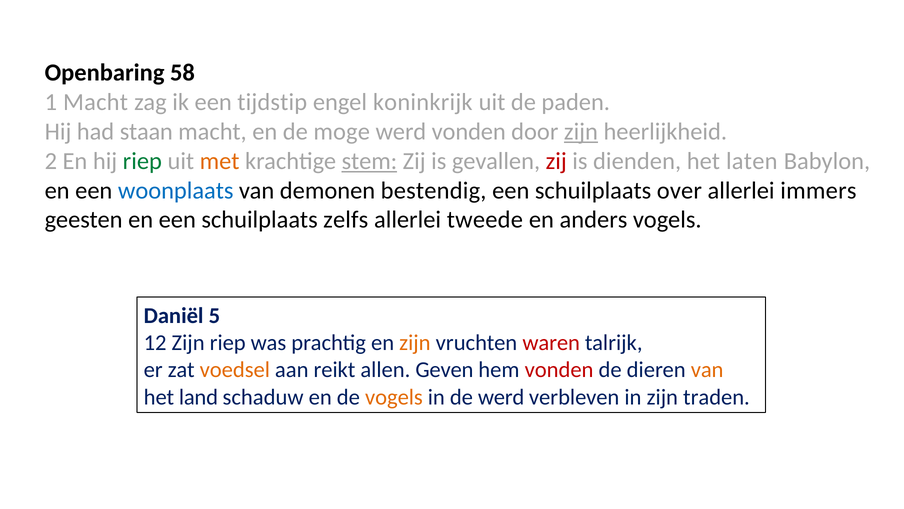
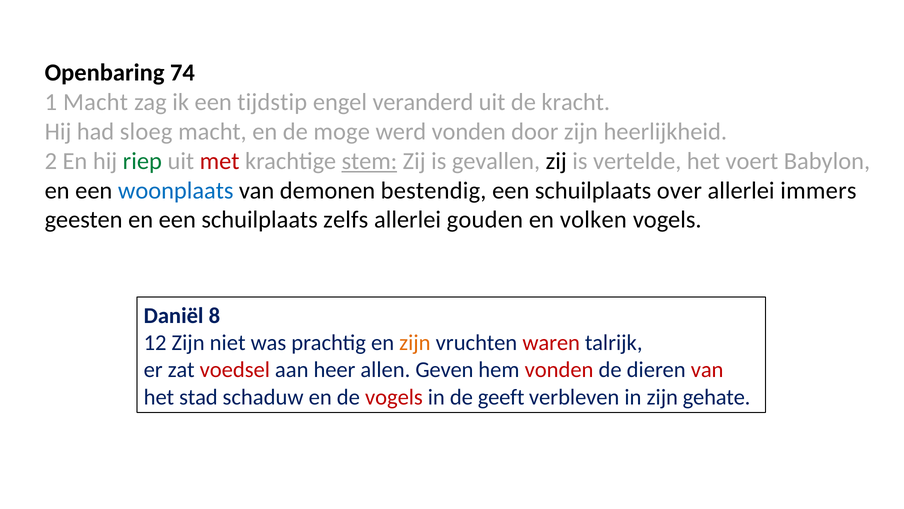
58: 58 -> 74 (182, 73)
koninkrijk: koninkrijk -> veranderd (423, 102)
paden: paden -> kracht (576, 102)
staan: staan -> sloeg (146, 132)
zijn underline: present -> none (581, 132)
met colour: orange -> red (220, 161)
zij colour: red -> black (556, 161)
dienden: dienden -> vertelde (637, 161)
laten: laten -> voert (752, 161)
tweede: tweede -> gouden (485, 220)
anders: anders -> volken (593, 220)
5: 5 -> 8 (214, 315)
Zijn riep: riep -> niet (228, 342)
voedsel colour: orange -> red (235, 370)
reikt: reikt -> heer (334, 370)
van colour: orange -> red (707, 370)
land: land -> stad (198, 397)
vogels colour: orange -> red (394, 397)
de werd: werd -> geeft (501, 397)
traden: traden -> gehate (717, 397)
